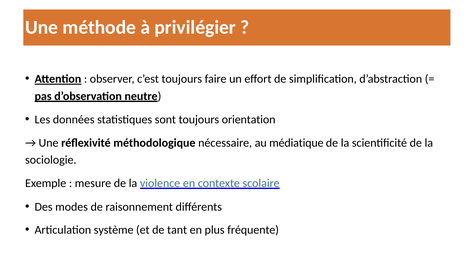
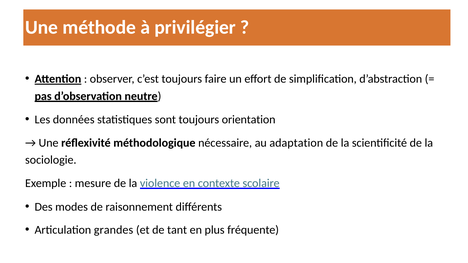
médiatique: médiatique -> adaptation (296, 143)
système: système -> grandes (114, 230)
